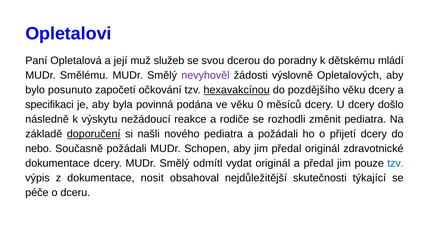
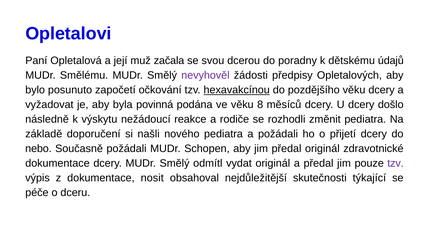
služeb: služeb -> začala (169, 61)
mládí: mládí -> údajů (391, 61)
výslovně: výslovně -> předpisy (292, 75)
specifikaci: specifikaci -> vyžadovat (49, 105)
0: 0 -> 8 (260, 105)
doporučení underline: present -> none (94, 134)
tzv colour: blue -> purple (396, 163)
